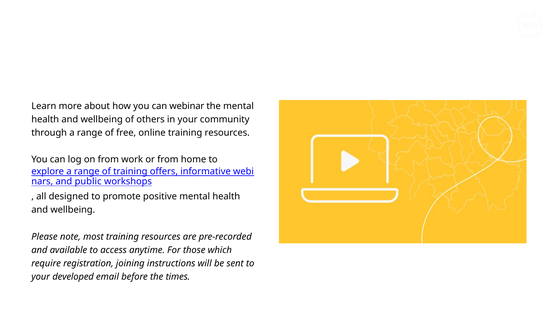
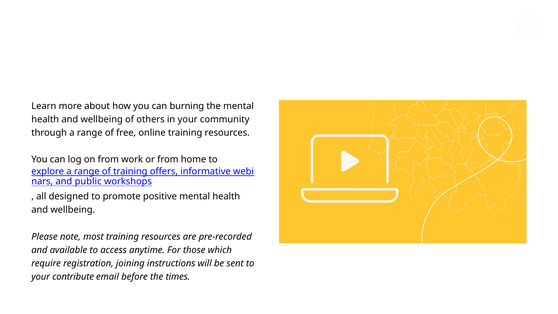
can webinar: webinar -> burning (187, 106)
developed: developed -> contribute (73, 277)
